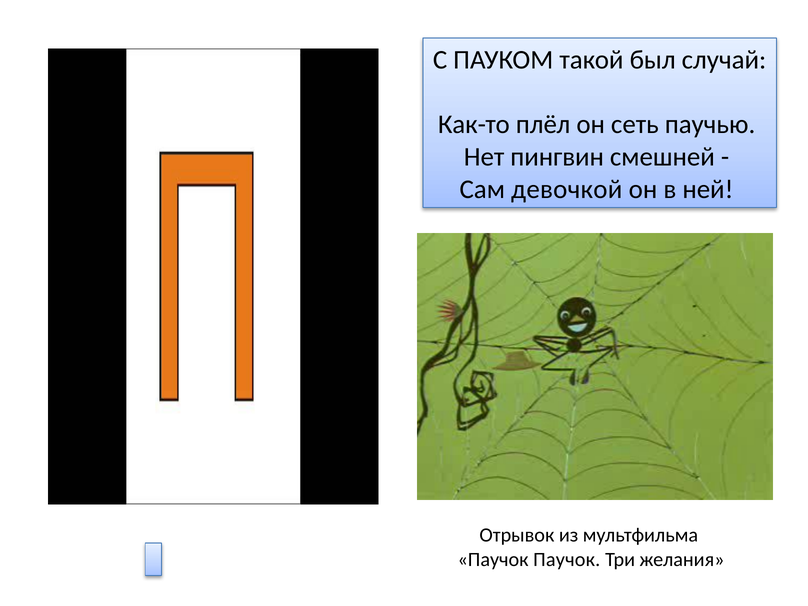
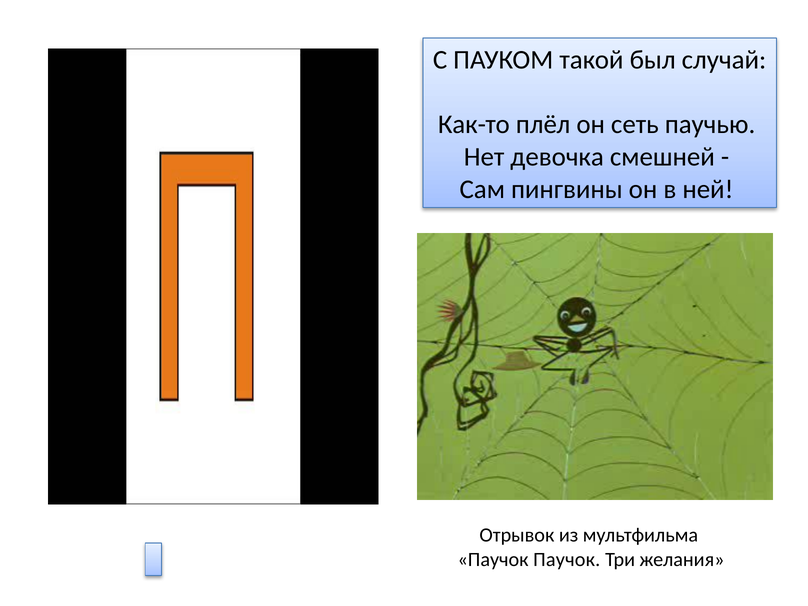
пингвин: пингвин -> девочка (557, 157)
девочкой: девочкой -> пингвины (567, 189)
